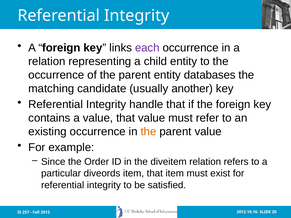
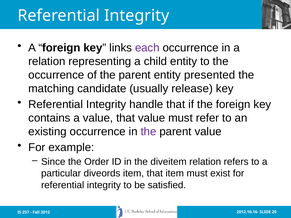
databases: databases -> presented (210, 75)
another: another -> release (192, 89)
the colour: orange -> purple (149, 132)
